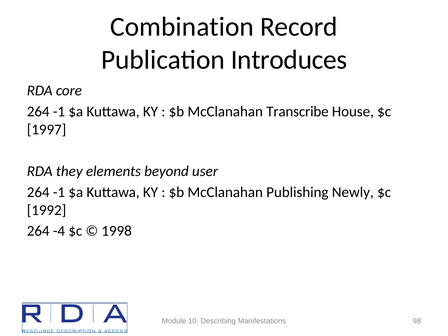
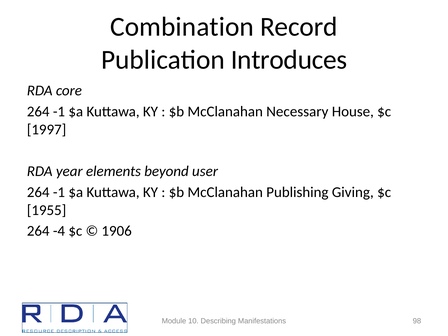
Transcribe: Transcribe -> Necessary (297, 112)
they: they -> year (69, 171)
Newly: Newly -> Giving (353, 192)
1992: 1992 -> 1955 (47, 210)
1998: 1998 -> 1906 (117, 231)
